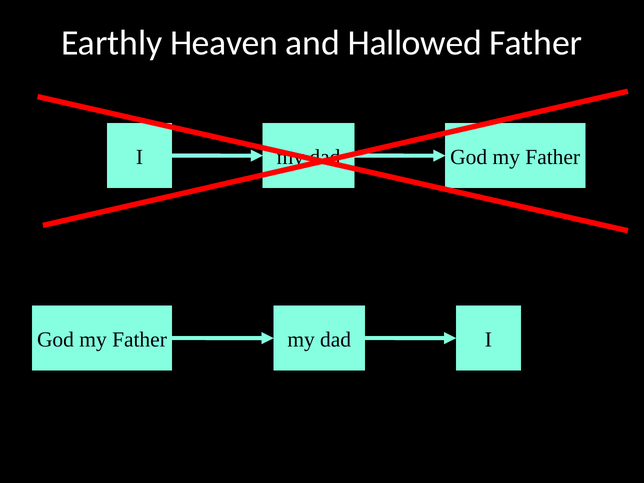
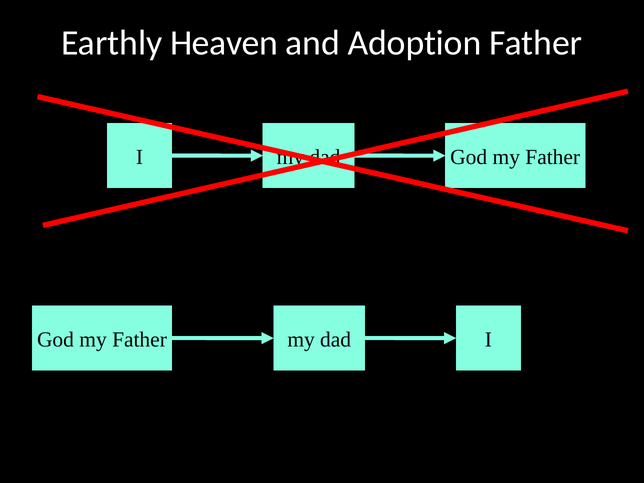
Hallowed: Hallowed -> Adoption (415, 43)
